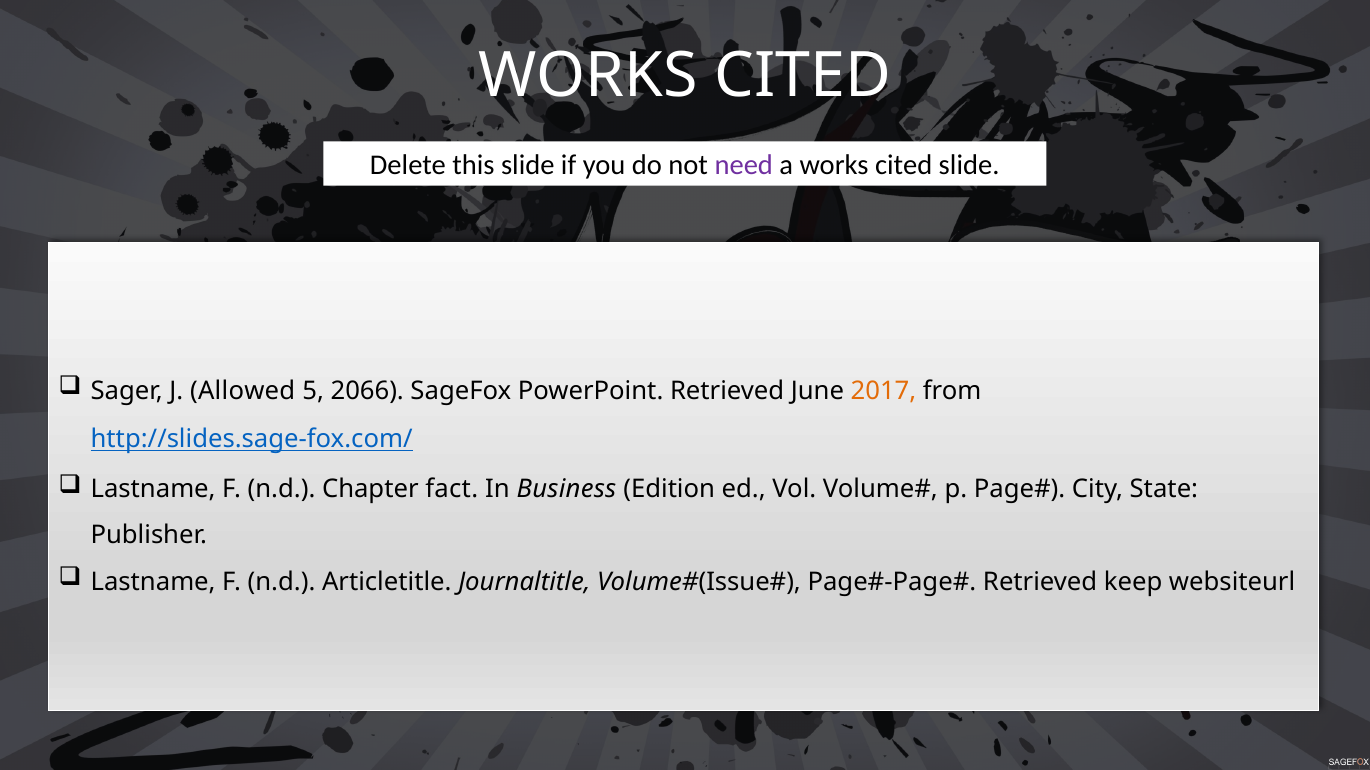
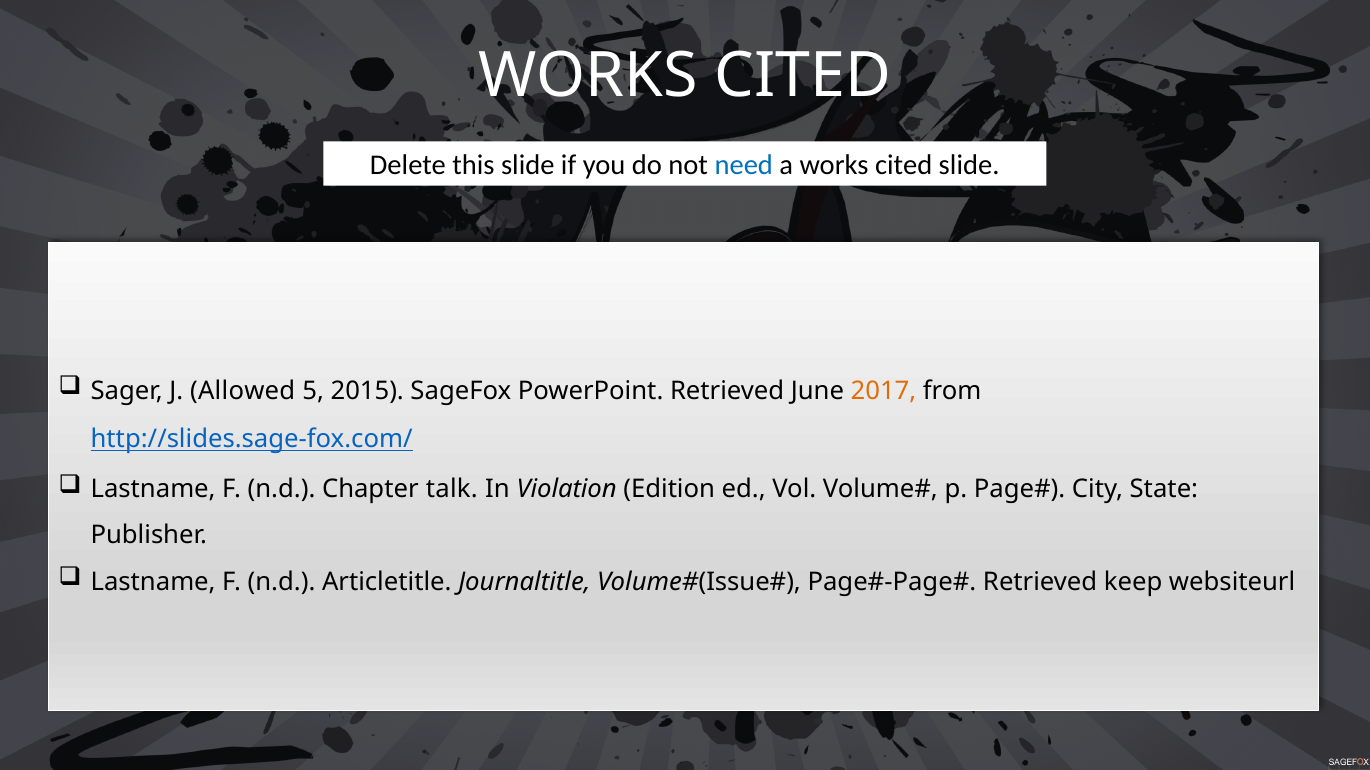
need colour: purple -> blue (744, 166)
2066: 2066 -> 2015 (367, 391)
fact: fact -> talk (452, 490)
Business: Business -> Violation (567, 490)
